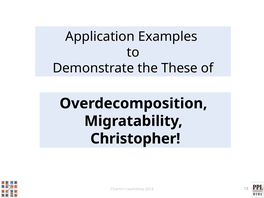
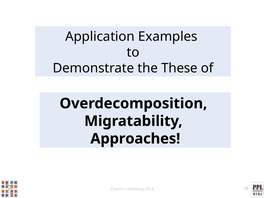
Christopher: Christopher -> Approaches (135, 139)
